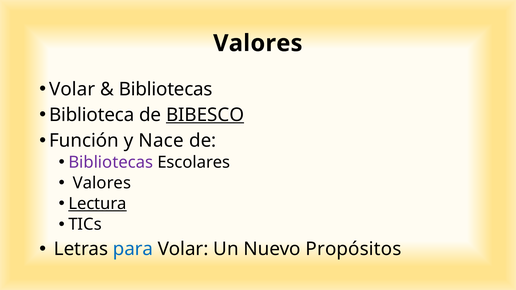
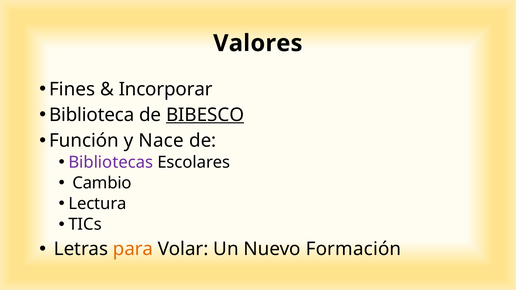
Volar: Volar -> Fines (72, 89)
Bibliotecas: Bibliotecas -> Incorporar (166, 89)
Valores: Valores -> Cambio (102, 183)
Lectura underline: present -> none (98, 204)
para colour: blue -> orange (133, 249)
Propósitos: Propósitos -> Formación (354, 249)
